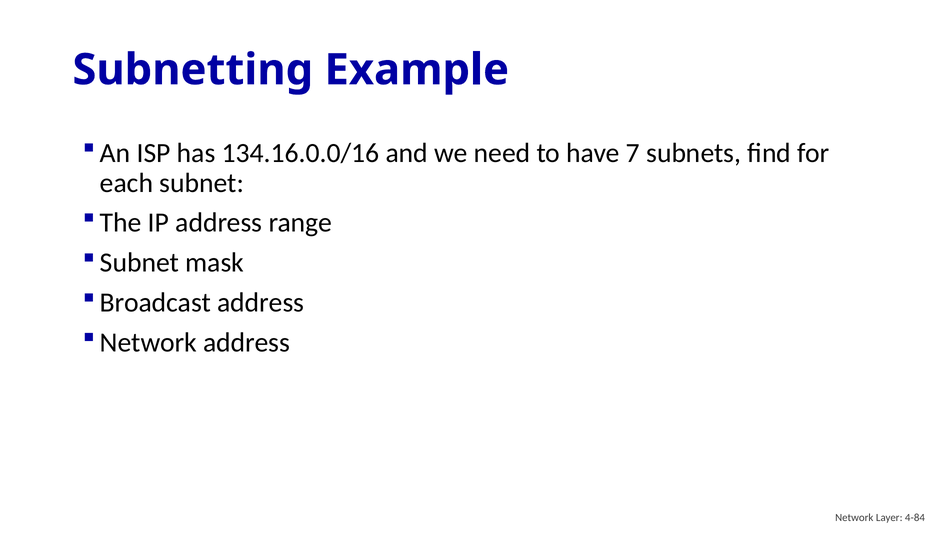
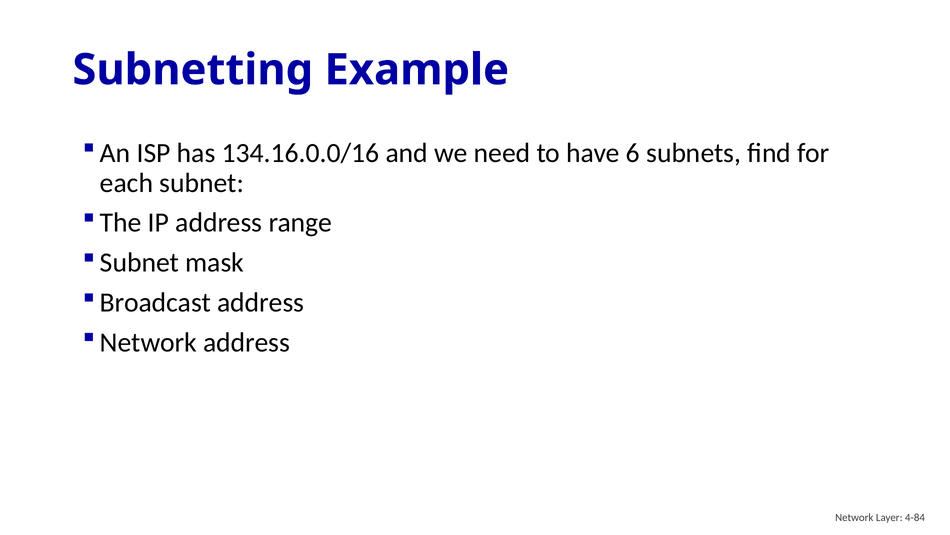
7: 7 -> 6 (633, 153)
